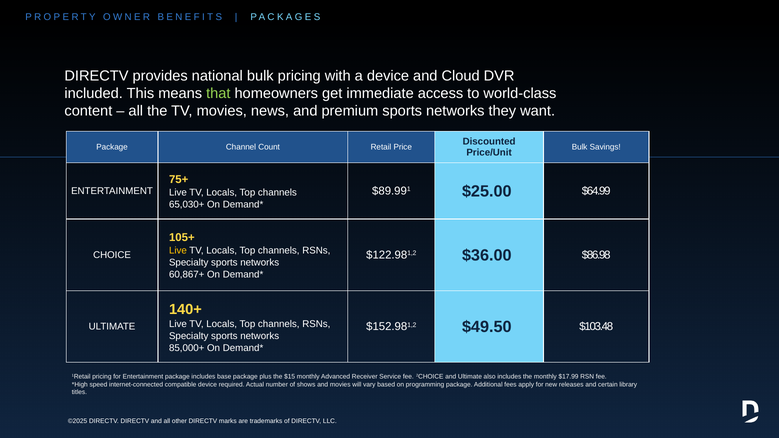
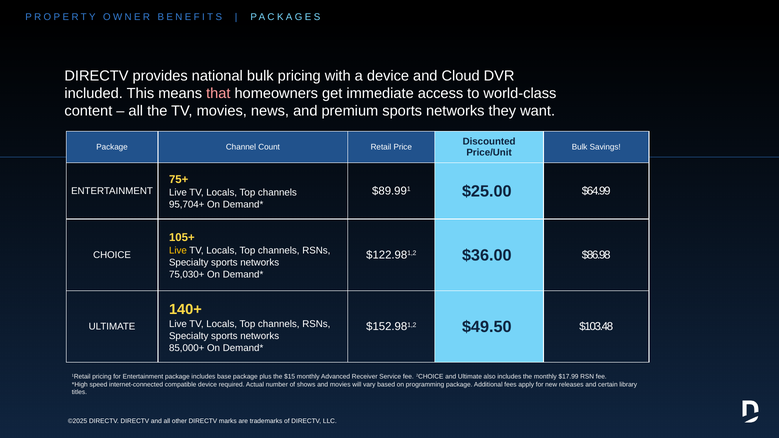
that colour: light green -> pink (218, 94)
65,030+: 65,030+ -> 95,704+ (187, 205)
60,867+: 60,867+ -> 75,030+ (187, 275)
